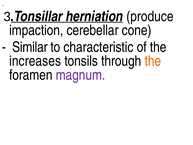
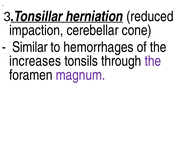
produce: produce -> reduced (150, 16)
characteristic: characteristic -> hemorrhages (98, 47)
the colour: orange -> purple (153, 61)
